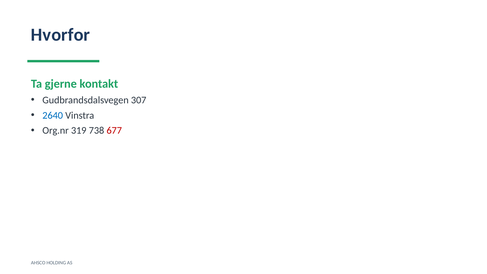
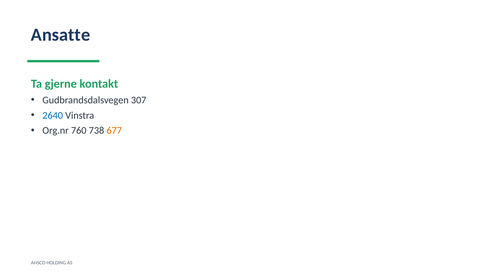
Hvorfor: Hvorfor -> Ansatte (61, 35)
319: 319 -> 760 (79, 131)
677 colour: red -> orange (114, 131)
